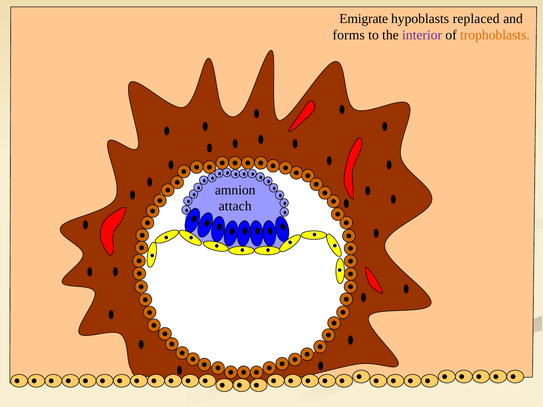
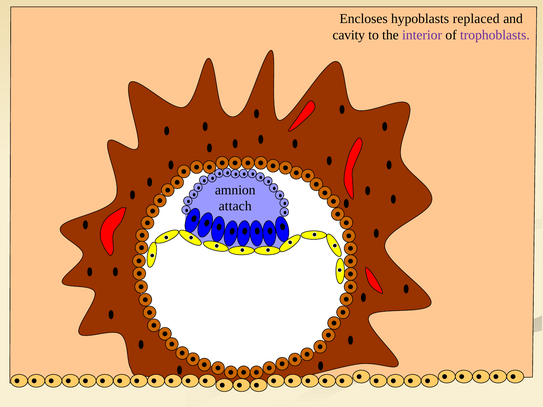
Emigrate: Emigrate -> Encloses (364, 19)
forms: forms -> cavity (349, 35)
trophoblasts colour: orange -> purple (495, 35)
